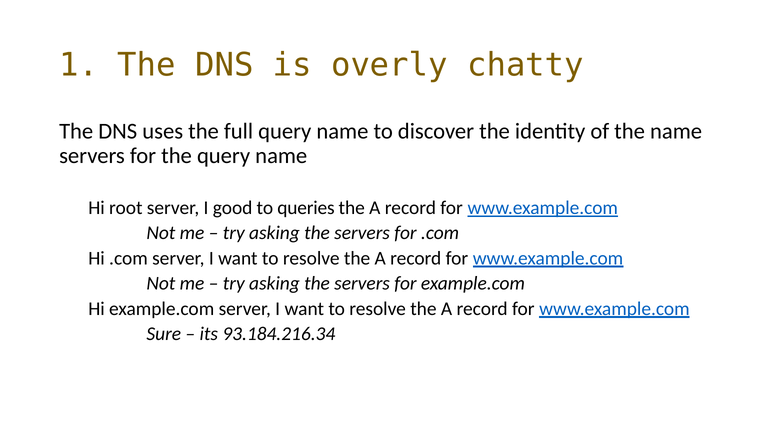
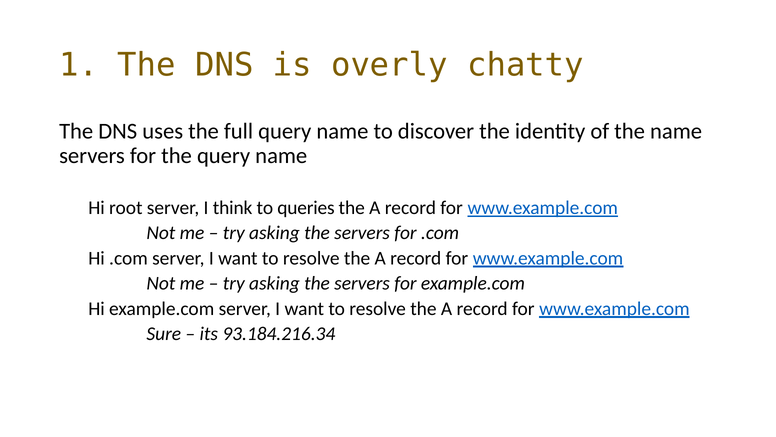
good: good -> think (233, 208)
